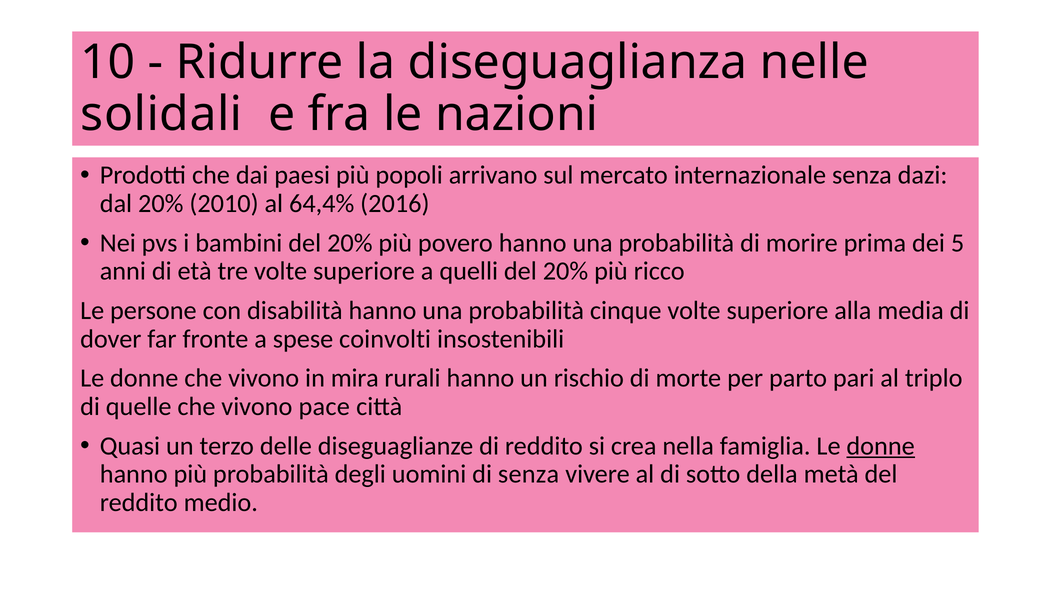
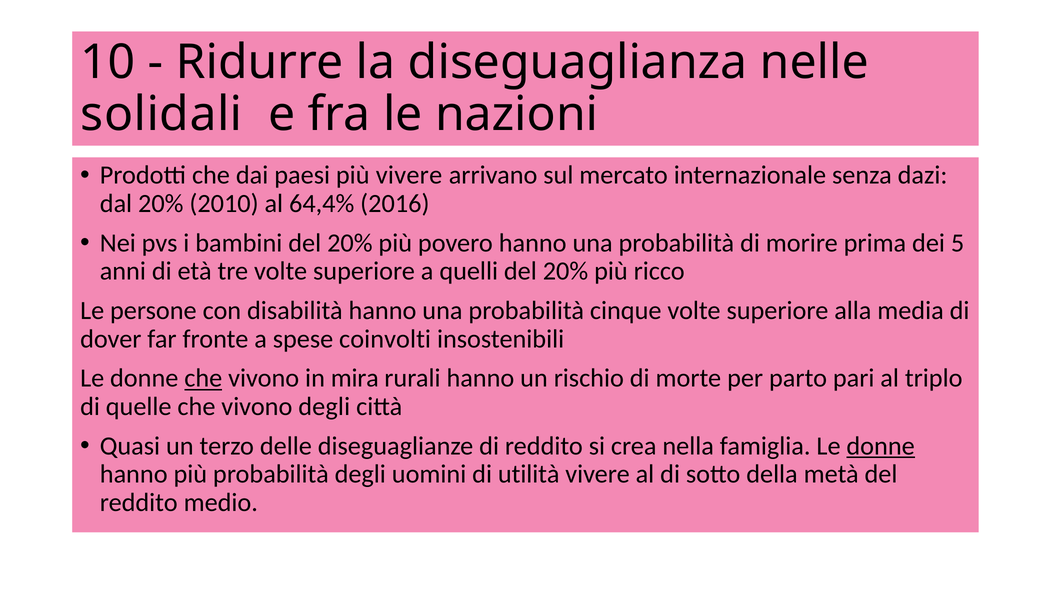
più popoli: popoli -> vivere (409, 175)
che underline: none -> present (203, 378)
vivono pace: pace -> degli (324, 407)
di senza: senza -> utilità (529, 474)
